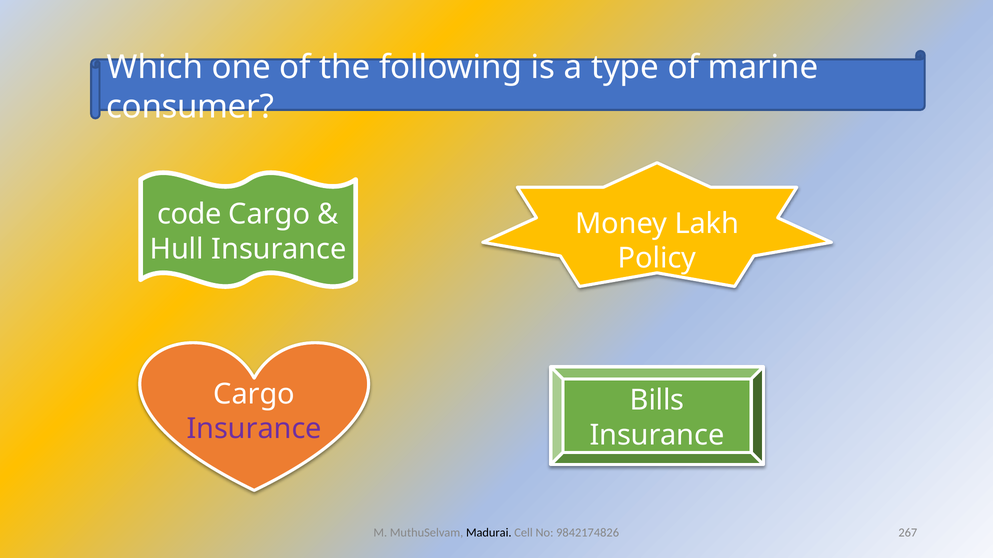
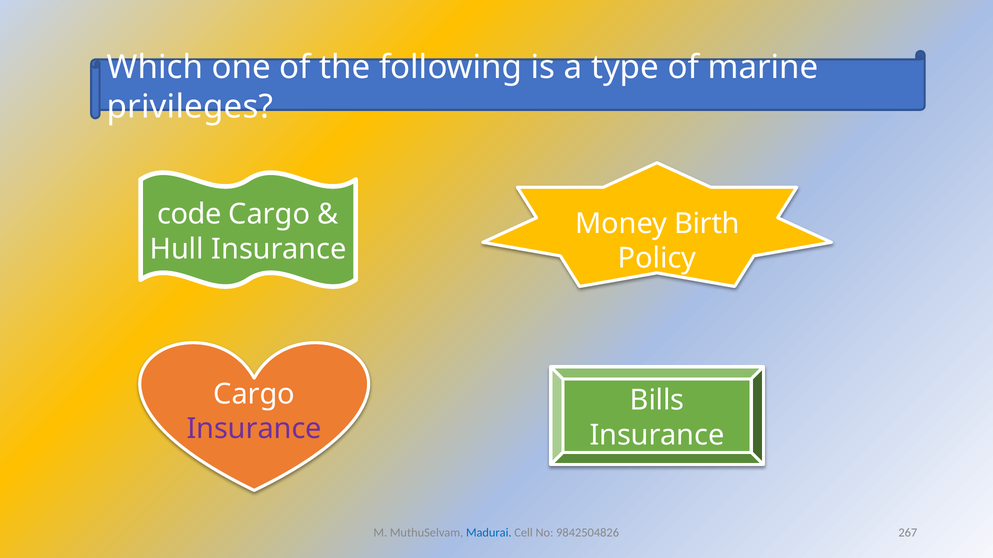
consumer: consumer -> privileges (190, 107)
Lakh: Lakh -> Birth (707, 224)
Madurai colour: black -> blue (489, 533)
9842174826: 9842174826 -> 9842504826 (588, 533)
